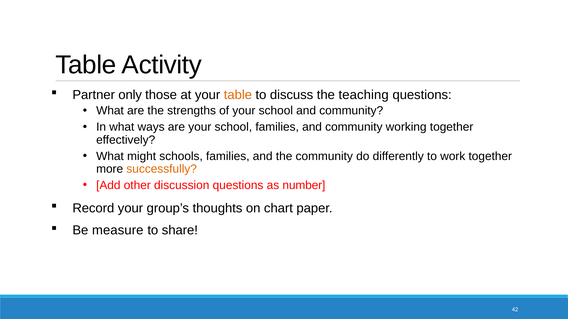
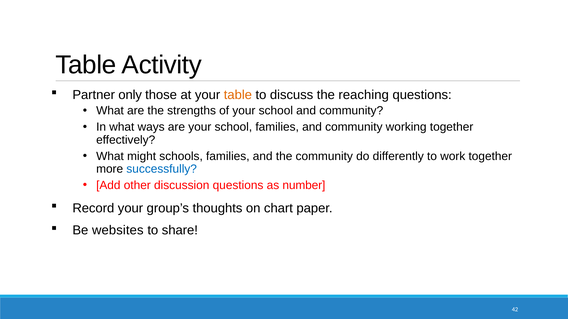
teaching: teaching -> reaching (364, 95)
successfully colour: orange -> blue (162, 169)
measure: measure -> websites (118, 231)
